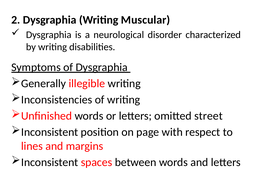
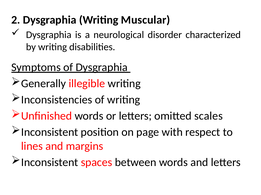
street: street -> scales (209, 116)
